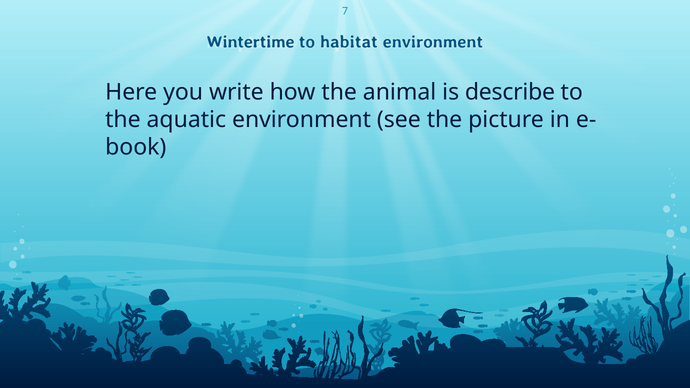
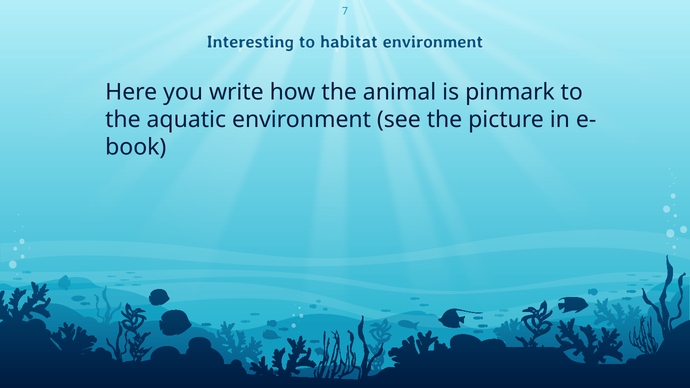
Wintertime: Wintertime -> Interesting (250, 42)
describe: describe -> pinmark (510, 92)
